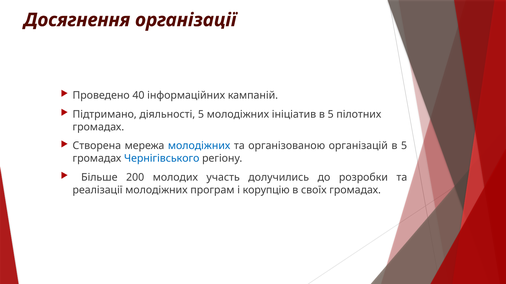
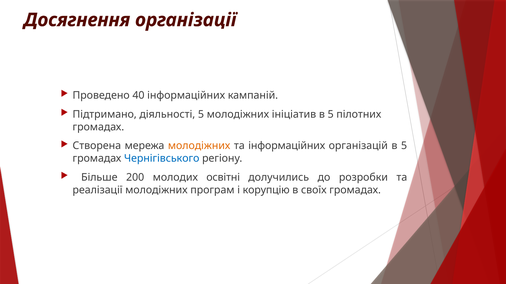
молодіжних colour: blue -> orange (199, 146)
та організованою: організованою -> інформаційних (287, 146)
участь: участь -> освітні (223, 178)
